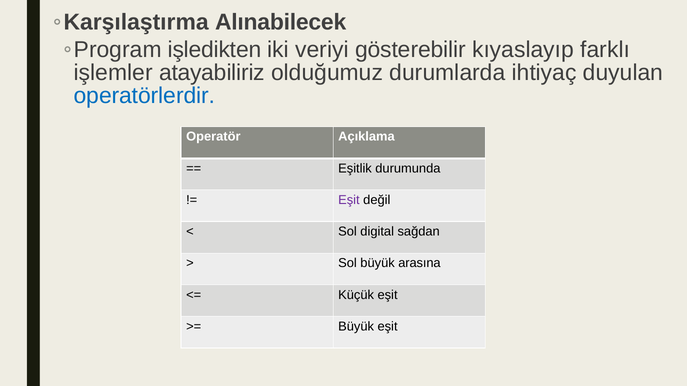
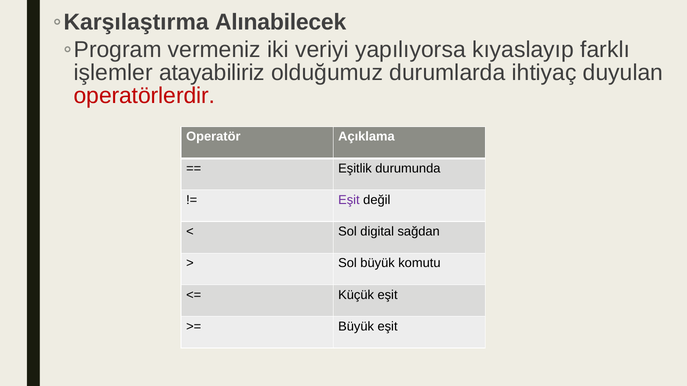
işledikten: işledikten -> vermeniz (214, 50)
gösterebilir: gösterebilir -> yapılıyorsa (410, 50)
operatörlerdir colour: blue -> red (145, 96)
arasına: arasına -> komutu (419, 263)
